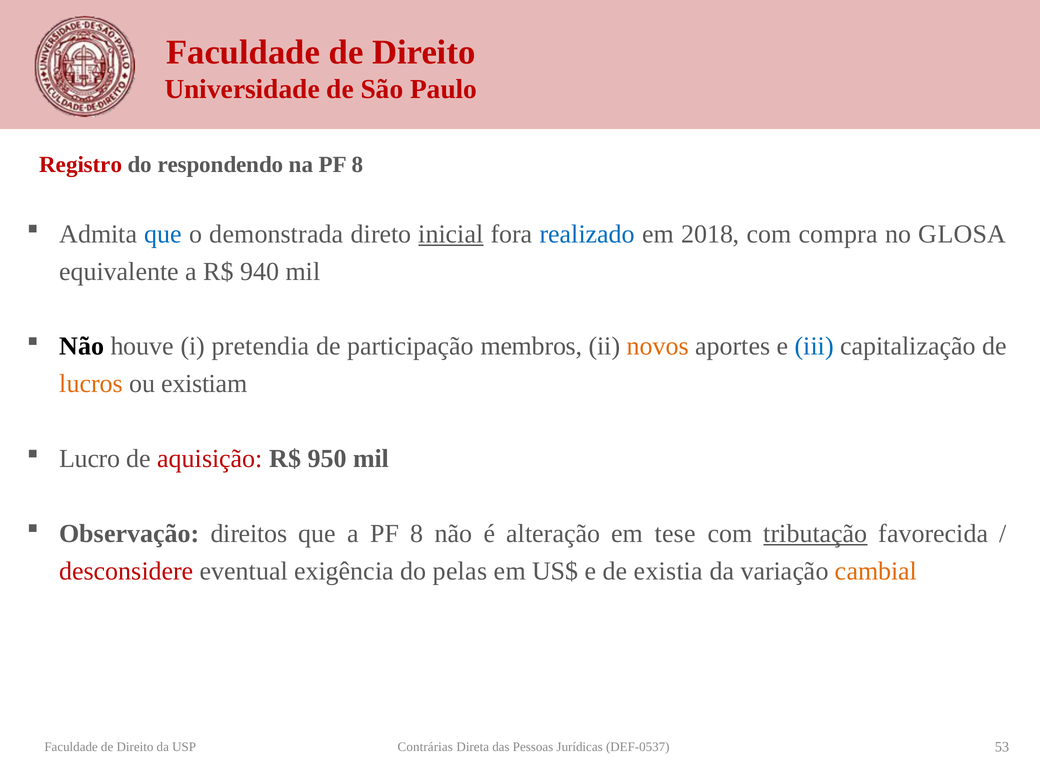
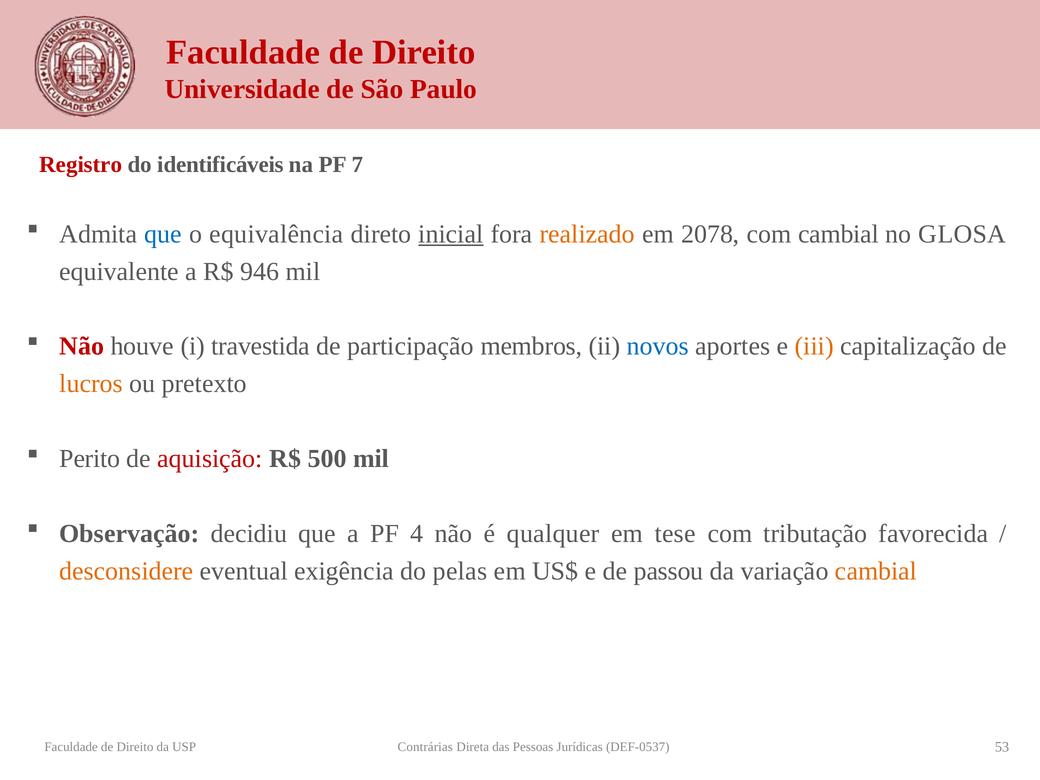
respondendo: respondendo -> identificáveis (221, 165)
na PF 8: 8 -> 7 (358, 165)
demonstrada: demonstrada -> equivalência (276, 234)
realizado colour: blue -> orange (587, 234)
2018: 2018 -> 2078 (710, 234)
com compra: compra -> cambial (838, 234)
940: 940 -> 946 (260, 272)
Não colour: black -> red (82, 346)
pretendia: pretendia -> travestida (261, 346)
novos colour: orange -> blue (658, 346)
iii colour: blue -> orange (814, 346)
existiam: existiam -> pretexto (204, 384)
Lucro: Lucro -> Perito (90, 459)
950: 950 -> 500 (327, 459)
direitos: direitos -> decidiu (249, 534)
a PF 8: 8 -> 4 (417, 534)
alteração: alteração -> qualquer (553, 534)
tributação underline: present -> none (815, 534)
desconsidere colour: red -> orange (126, 571)
existia: existia -> passou (669, 571)
